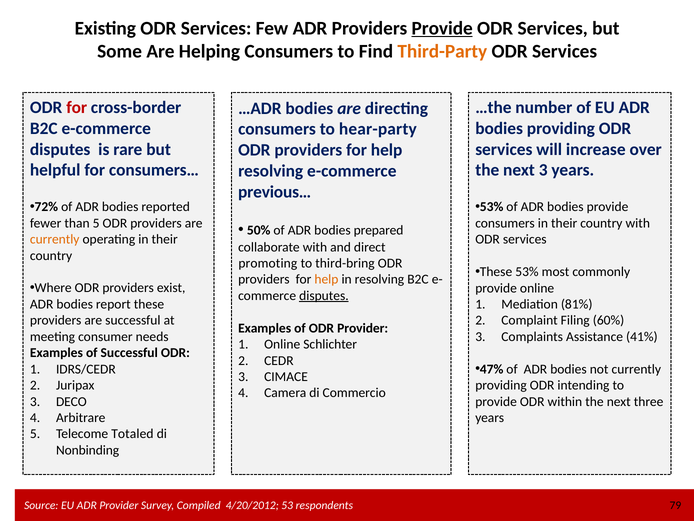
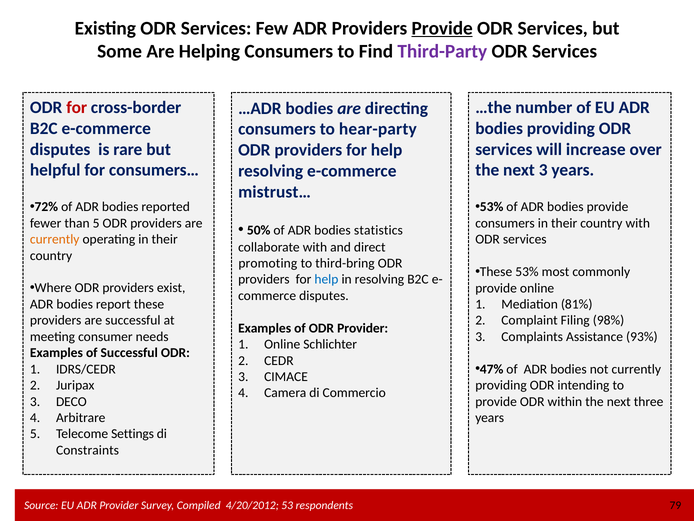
Third-Party colour: orange -> purple (442, 51)
previous…: previous… -> mistrust… (275, 192)
prepared: prepared -> statistics (378, 230)
help colour: orange -> blue (326, 279)
disputes underline: present -> none (324, 295)
60%: 60% -> 98% (609, 320)
41%: 41% -> 93% (642, 336)
Totaled: Totaled -> Settings (133, 434)
Nonbinding: Nonbinding -> Constraints (88, 450)
